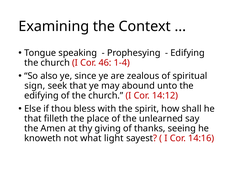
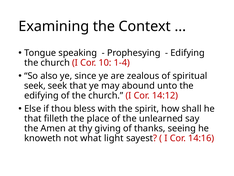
46: 46 -> 10 (105, 63)
sign: sign -> seek (35, 85)
